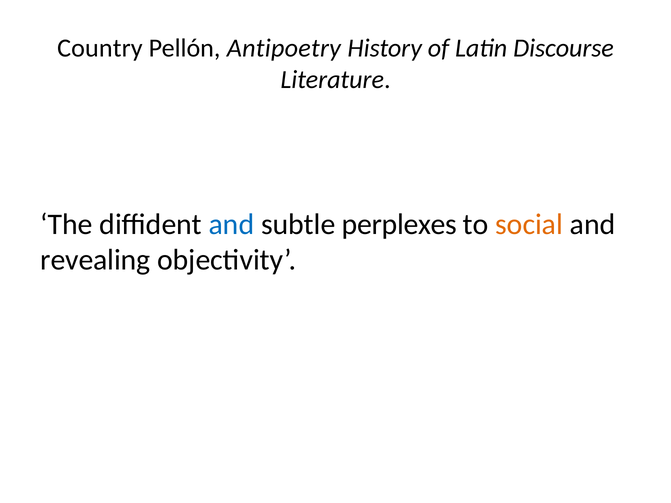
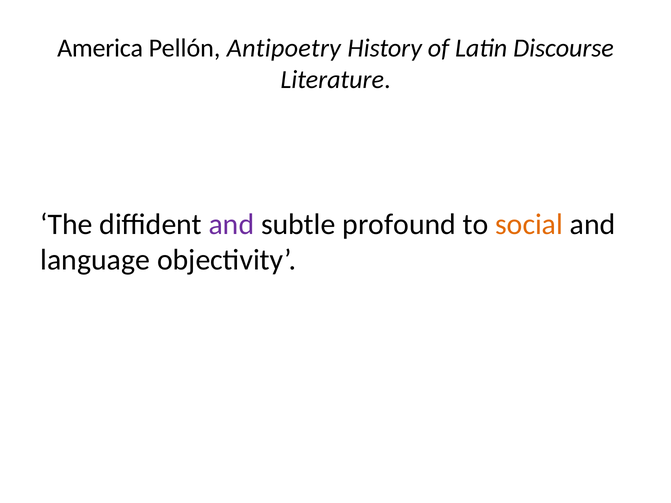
Country: Country -> America (100, 48)
and colour: blue -> purple (231, 224)
perplexes: perplexes -> profound (399, 224)
revealing: revealing -> language (95, 260)
